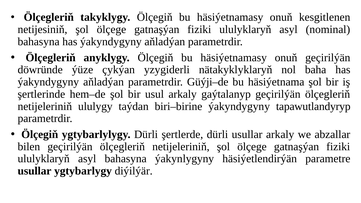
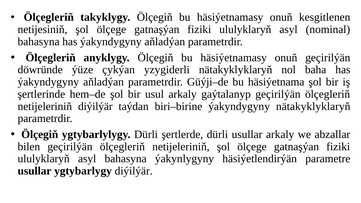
netijeleriniň ululygy: ululygy -> diýilýär (95, 106)
ýakyndygyny tapawutlandyryp: tapawutlandyryp -> nätakyklyklaryň (313, 106)
